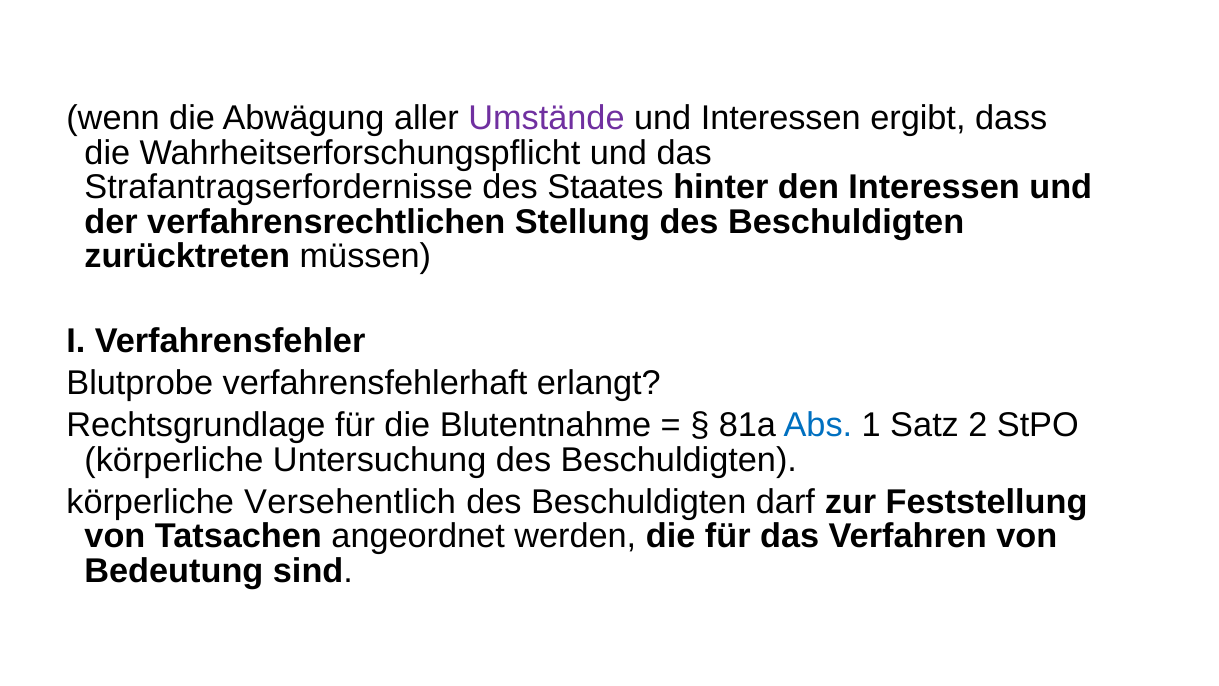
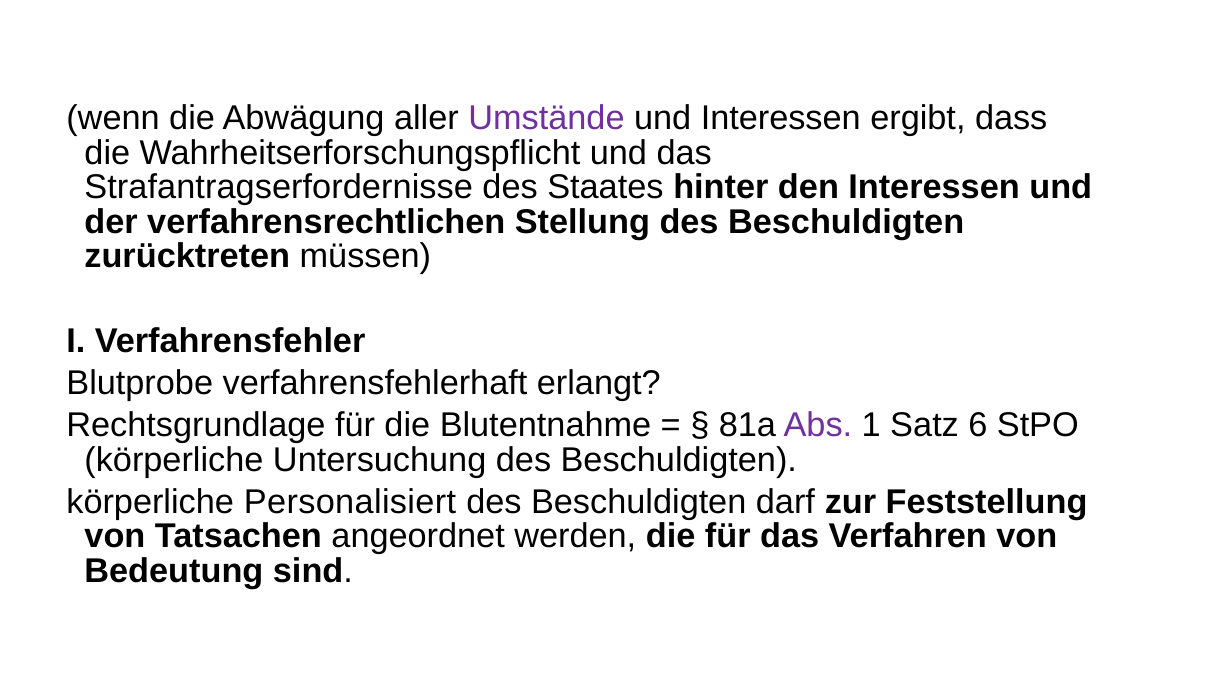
Abs colour: blue -> purple (818, 425)
2: 2 -> 6 (978, 425)
Versehentlich: Versehentlich -> Personalisiert (350, 502)
